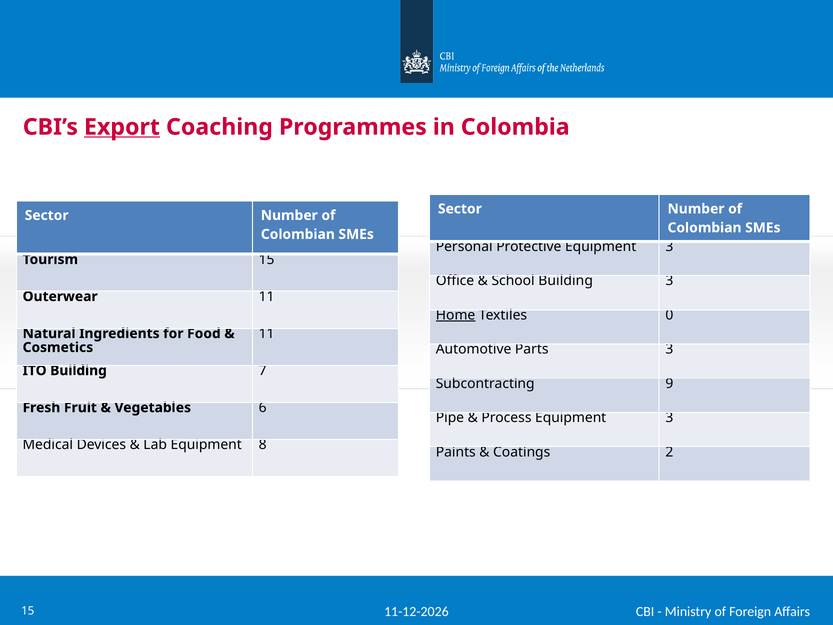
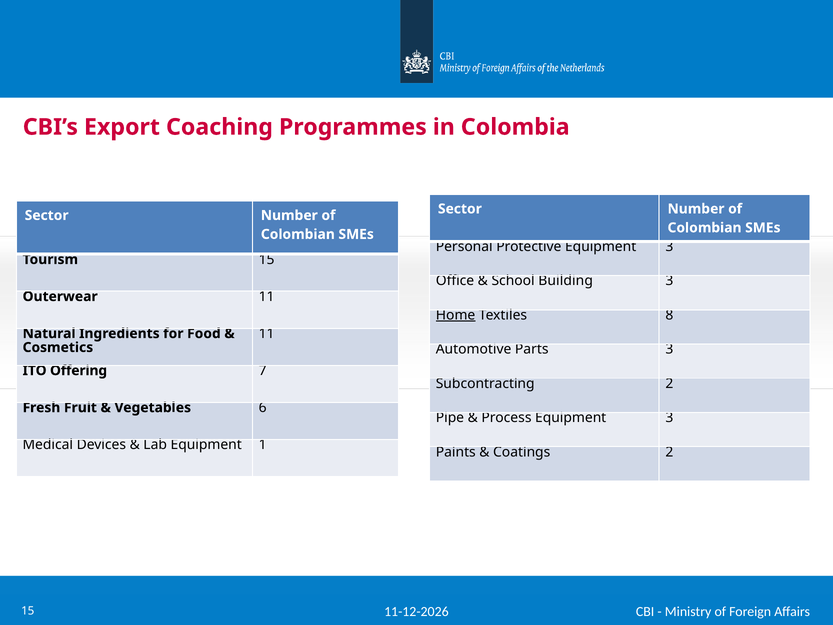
Export underline: present -> none (122, 127)
0: 0 -> 8 (669, 315)
ITO Building: Building -> Offering (79, 370)
Subcontracting 9: 9 -> 2 (669, 383)
8: 8 -> 1 (263, 444)
